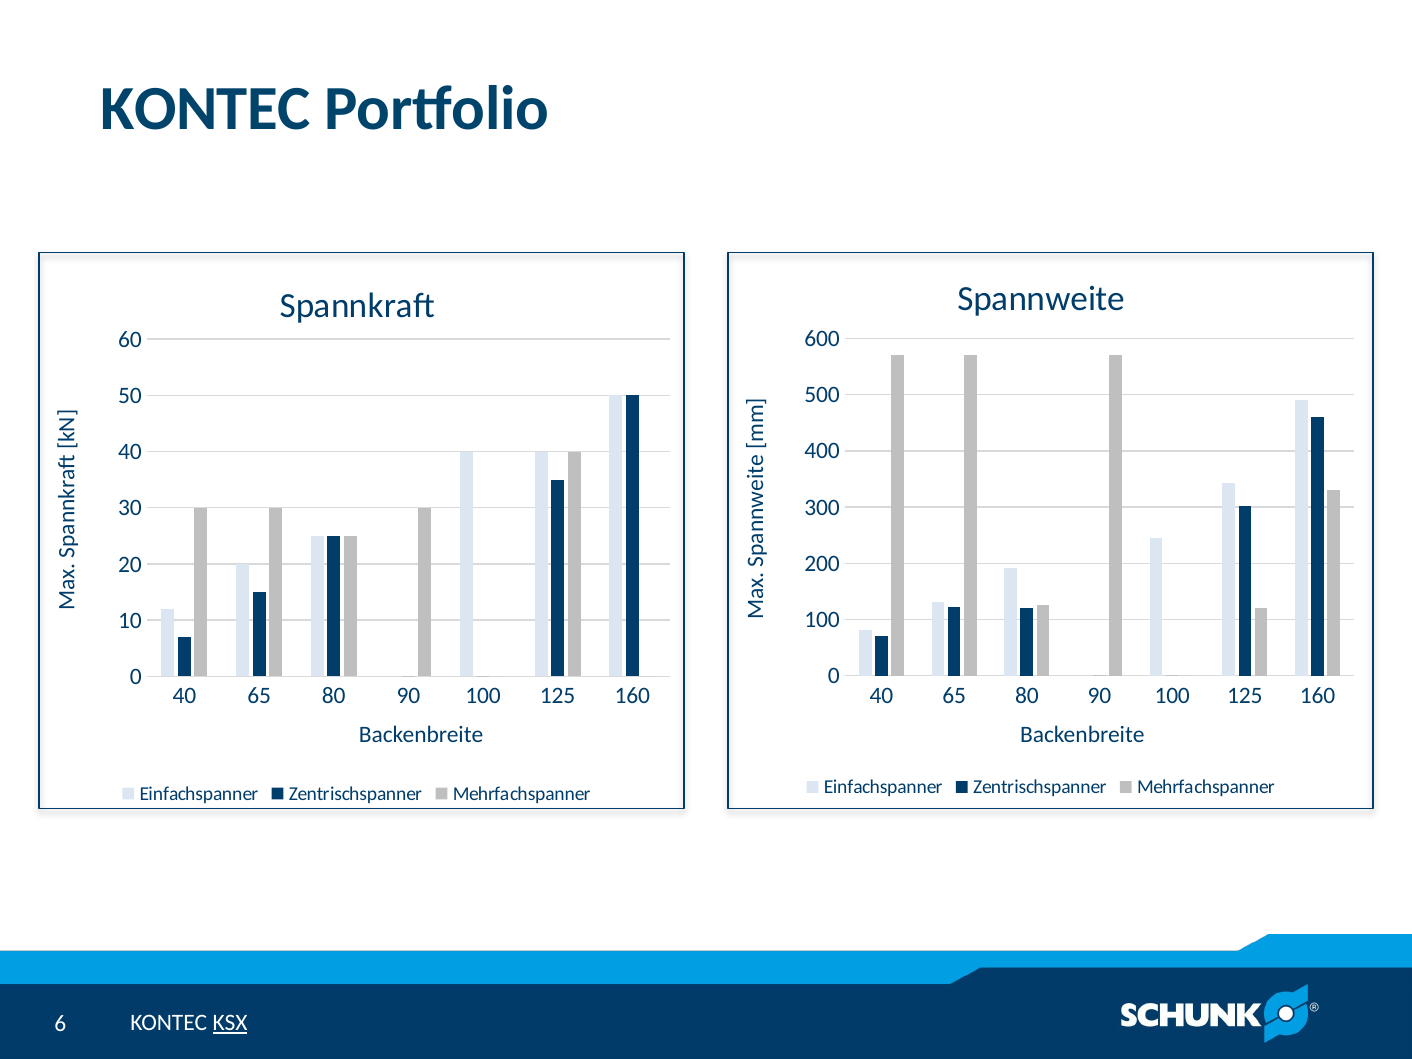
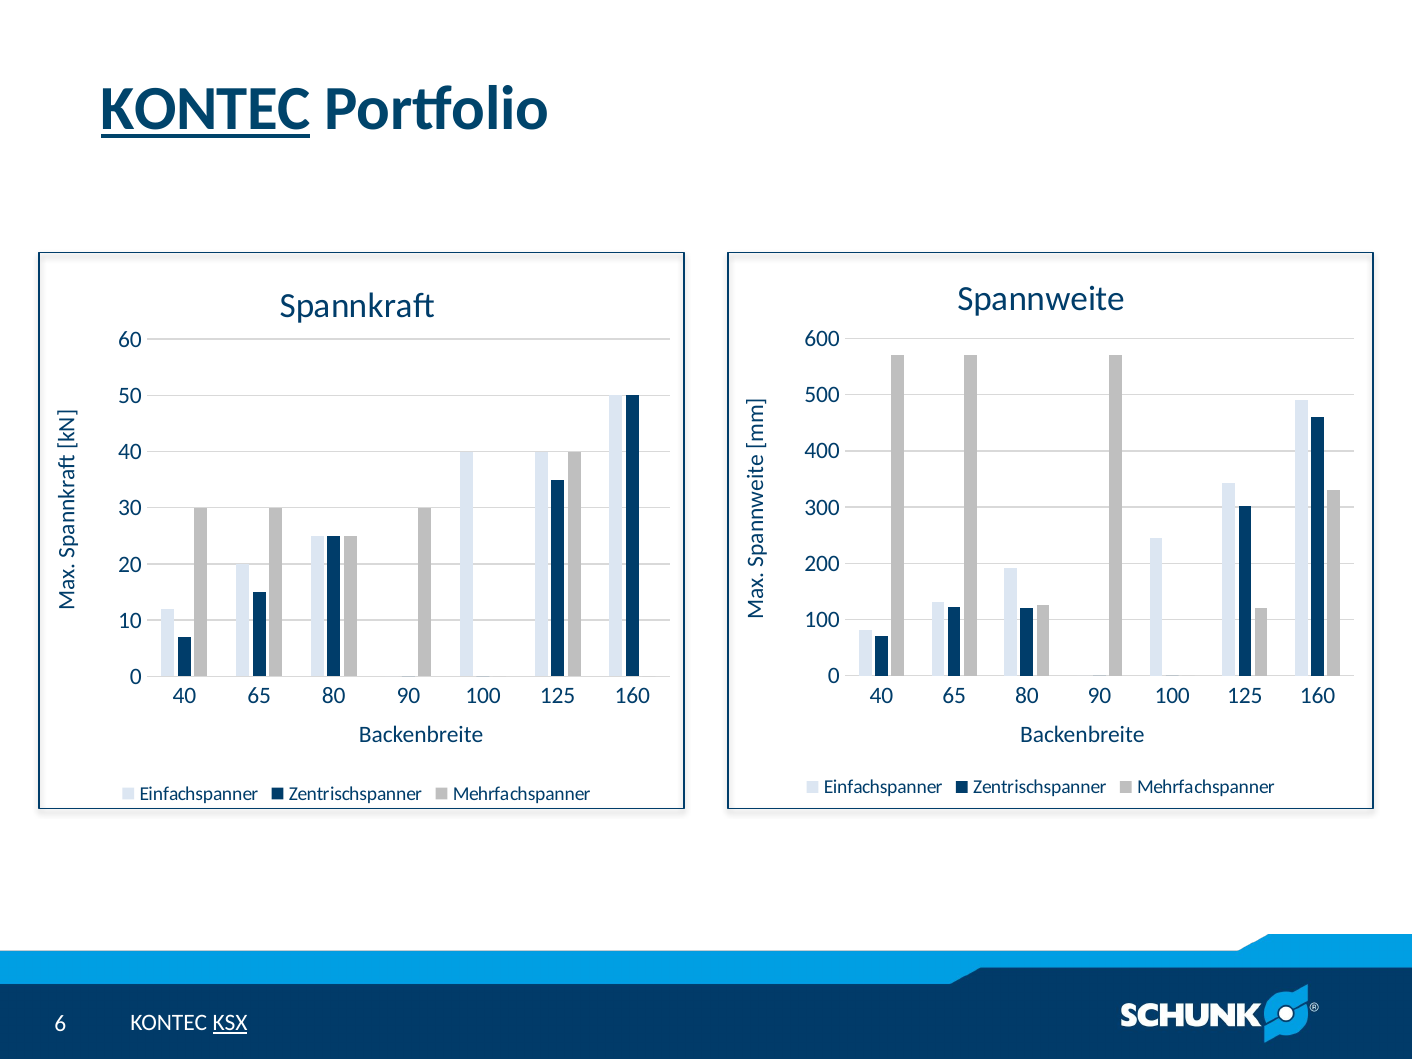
KONTEC underline: none -> present (206, 109)
